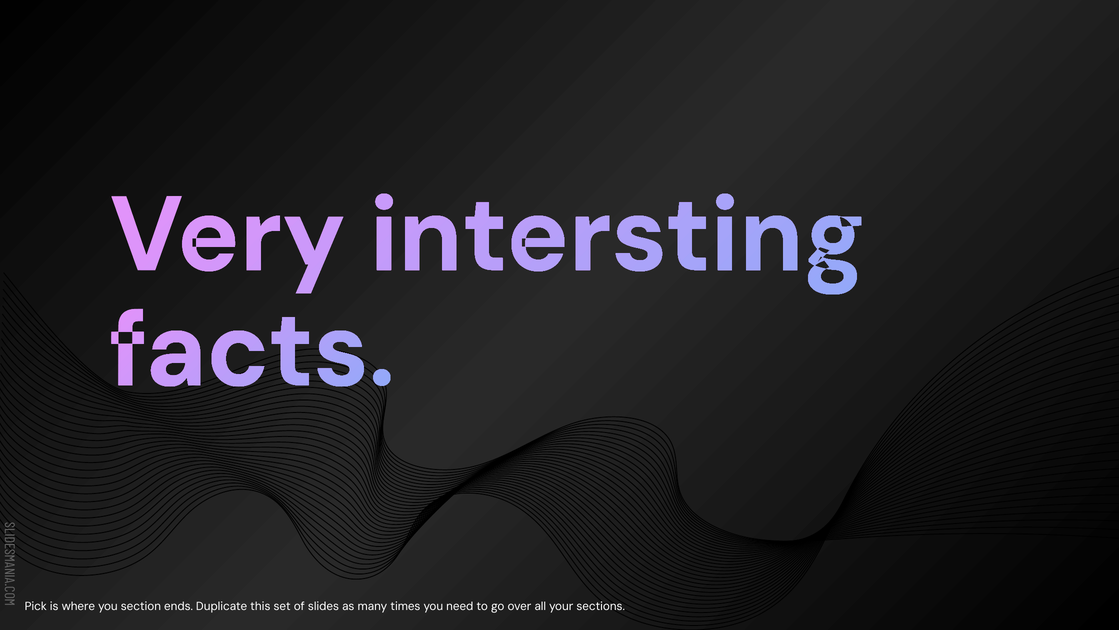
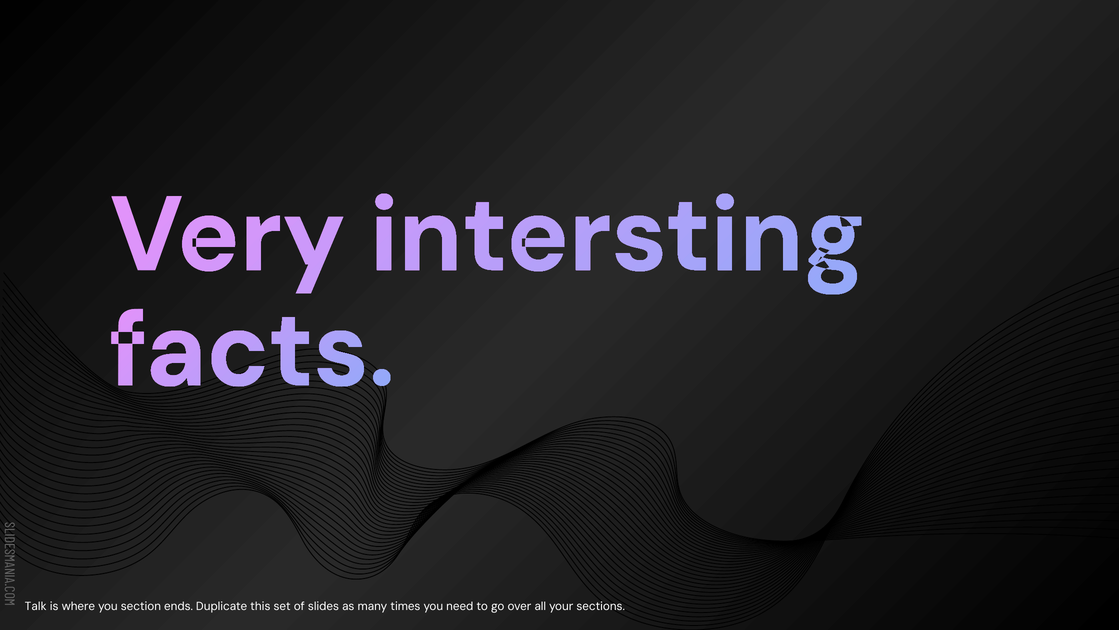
Pick: Pick -> Talk (36, 606)
